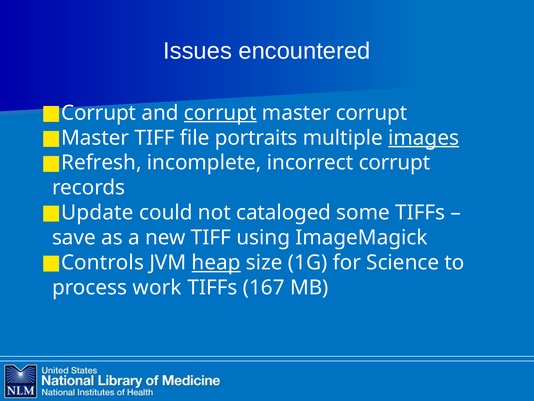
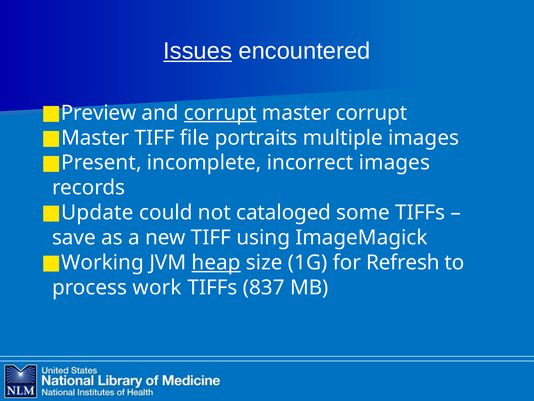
Issues underline: none -> present (198, 51)
Corrupt: Corrupt -> Preview (99, 113)
images underline: present -> none (424, 138)
Refresh: Refresh -> Present (101, 163)
incorrect corrupt: corrupt -> images (394, 163)
Controls: Controls -> Working (103, 262)
Science: Science -> Refresh (403, 262)
167: 167 -> 837 (264, 287)
